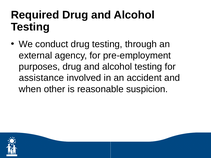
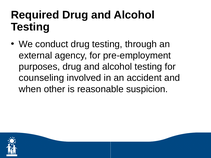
assistance: assistance -> counseling (41, 78)
